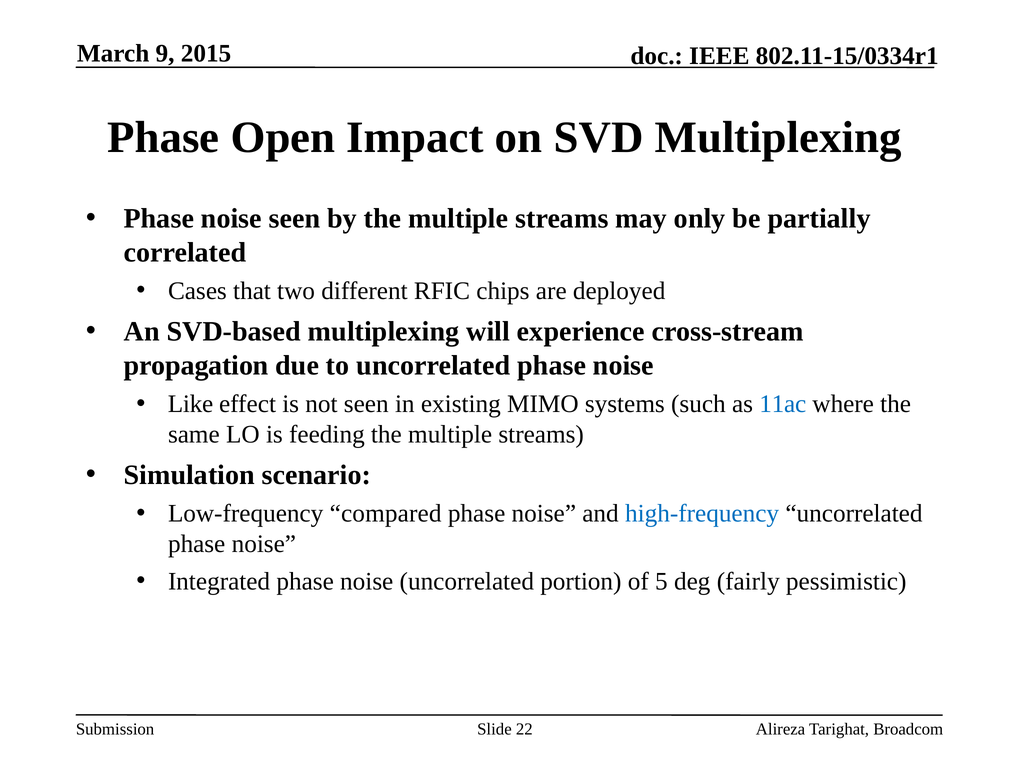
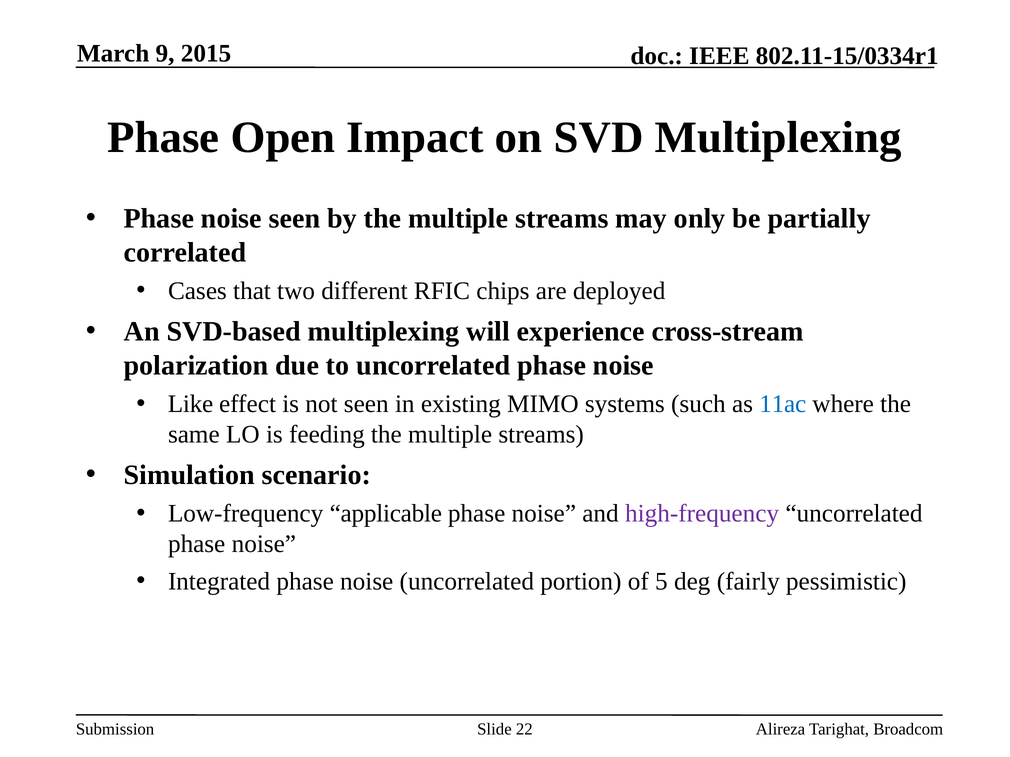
propagation: propagation -> polarization (196, 366)
compared: compared -> applicable (386, 514)
high-frequency colour: blue -> purple (702, 514)
